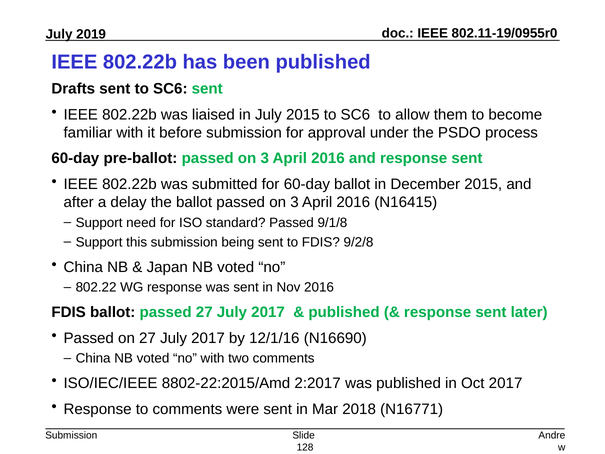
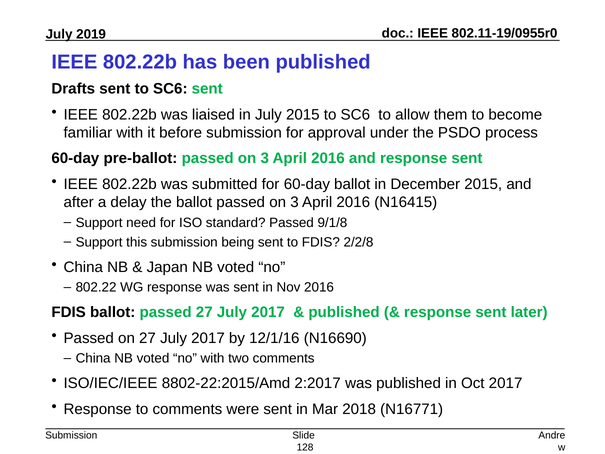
9/2/8: 9/2/8 -> 2/2/8 (358, 242)
